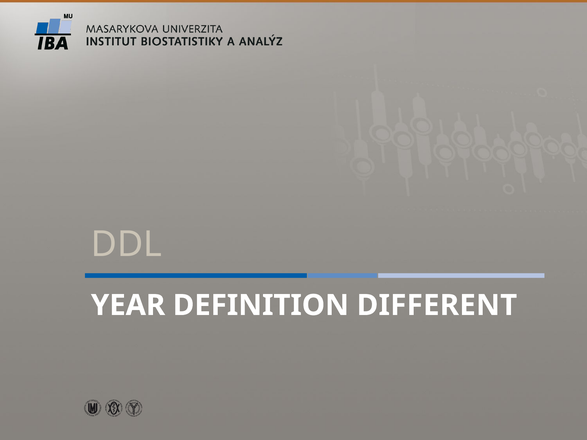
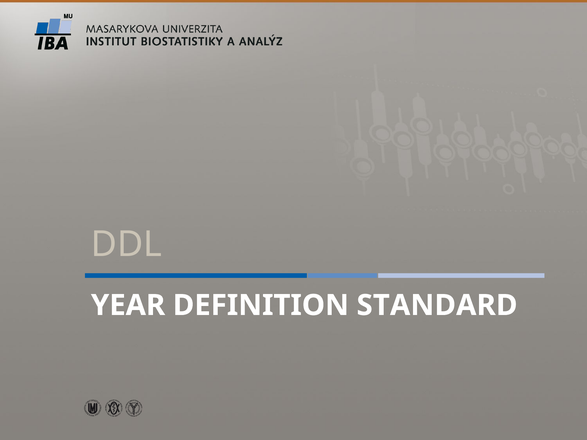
DIFFERENT: DIFFERENT -> STANDARD (437, 305)
